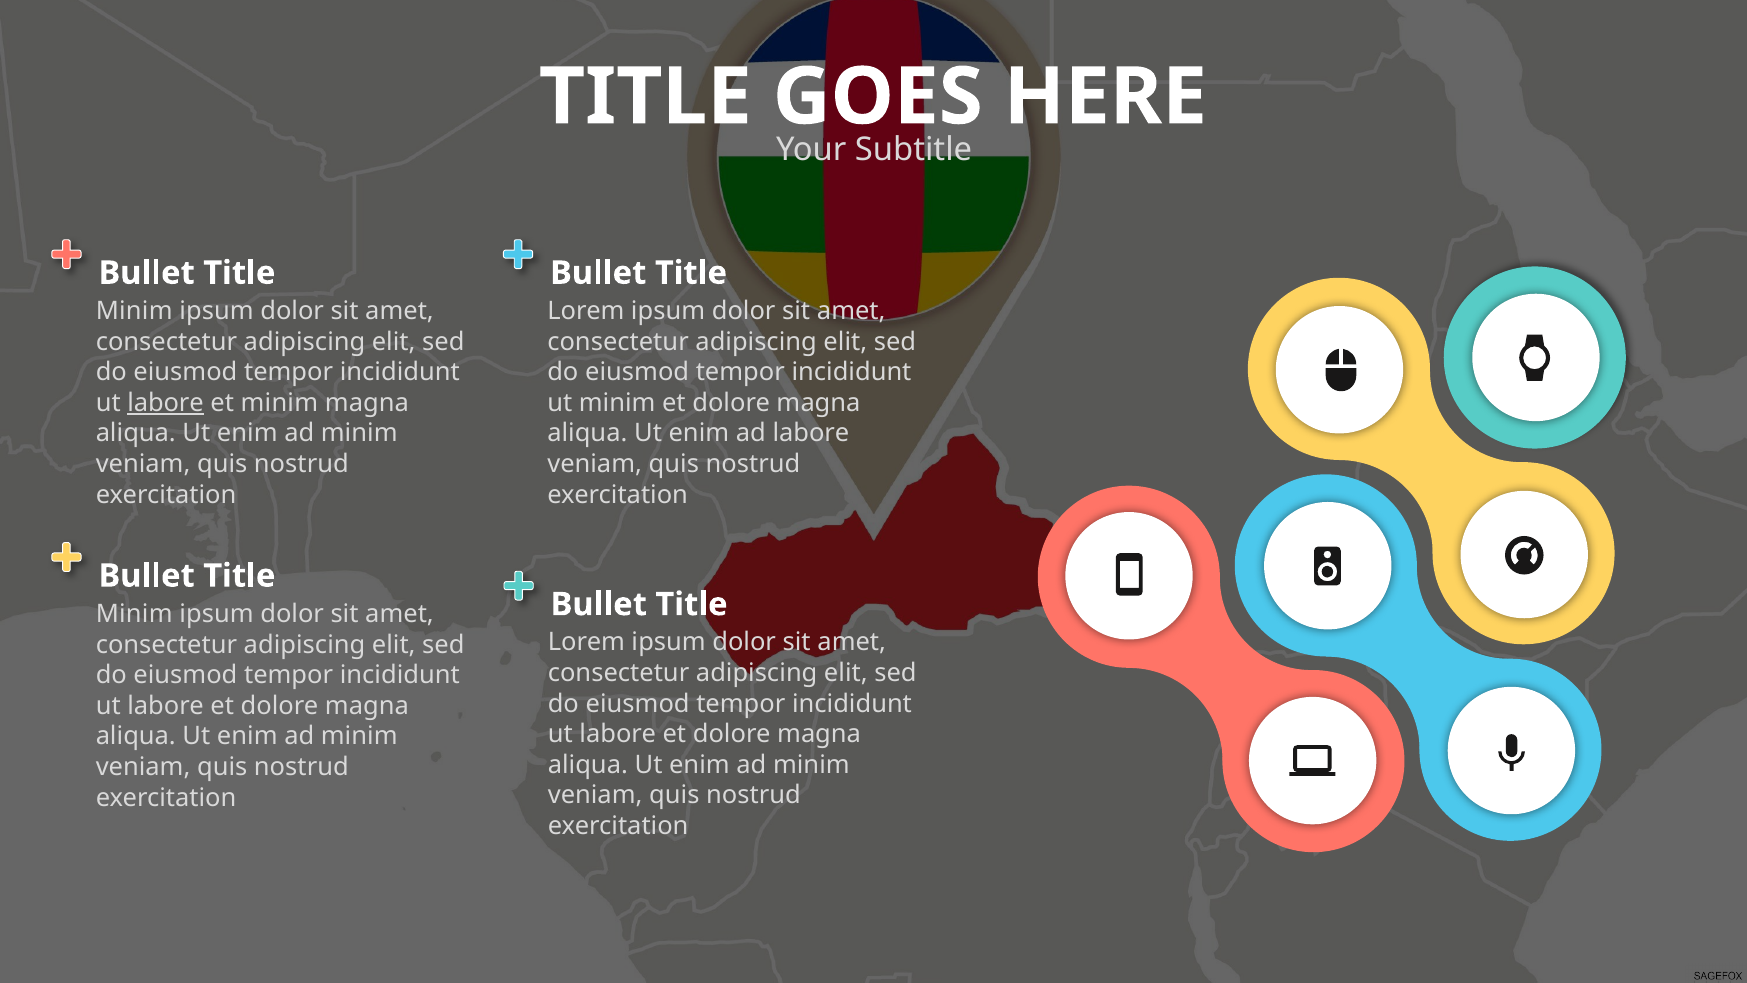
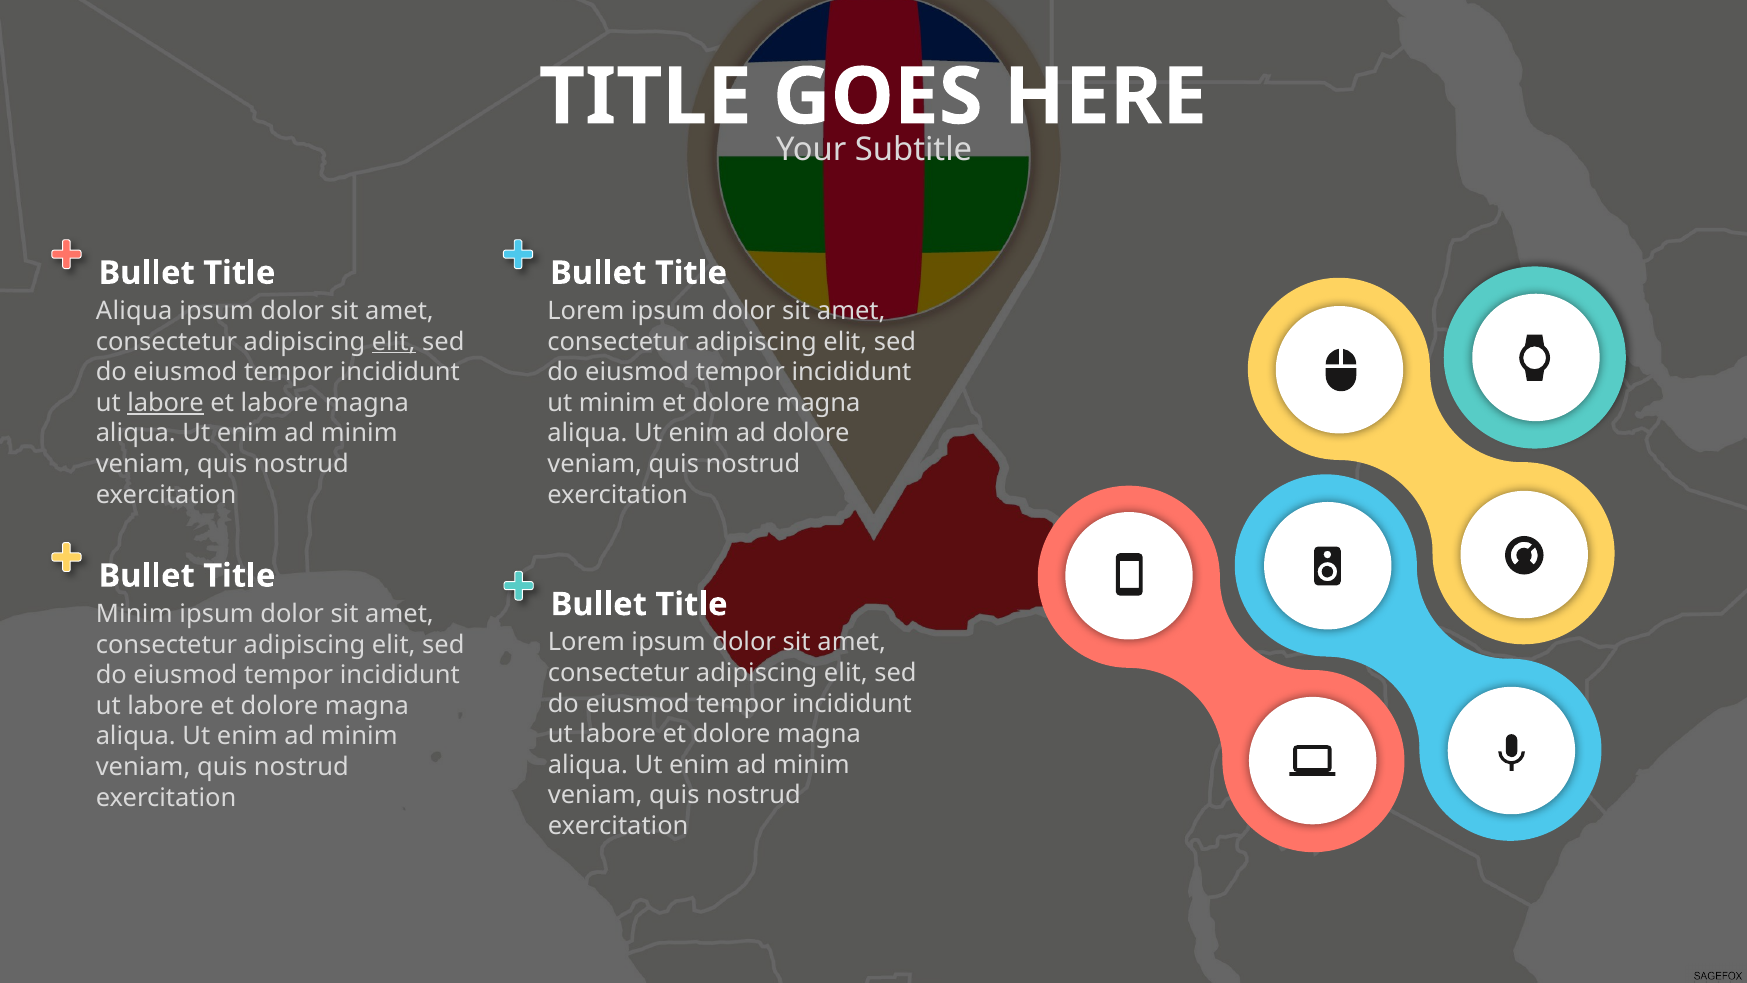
Minim: Minim -> Aliqua (134, 311)
elit underline: none -> present (394, 342)
et minim: minim -> labore (279, 403)
ad labore: labore -> dolore (811, 433)
